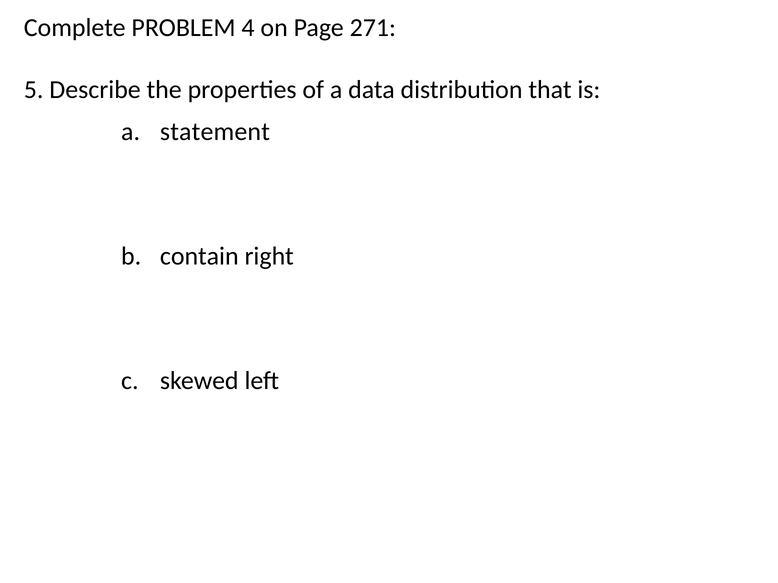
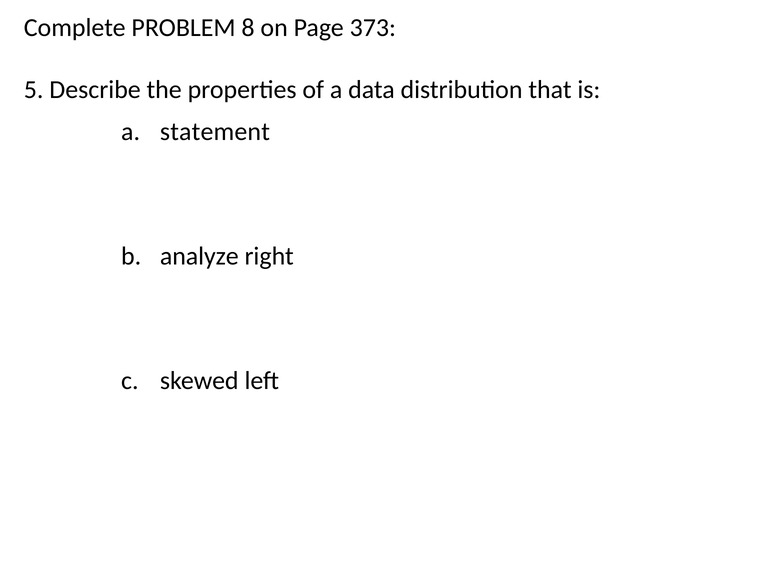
4: 4 -> 8 (248, 28)
271: 271 -> 373 (373, 28)
contain: contain -> analyze (199, 256)
